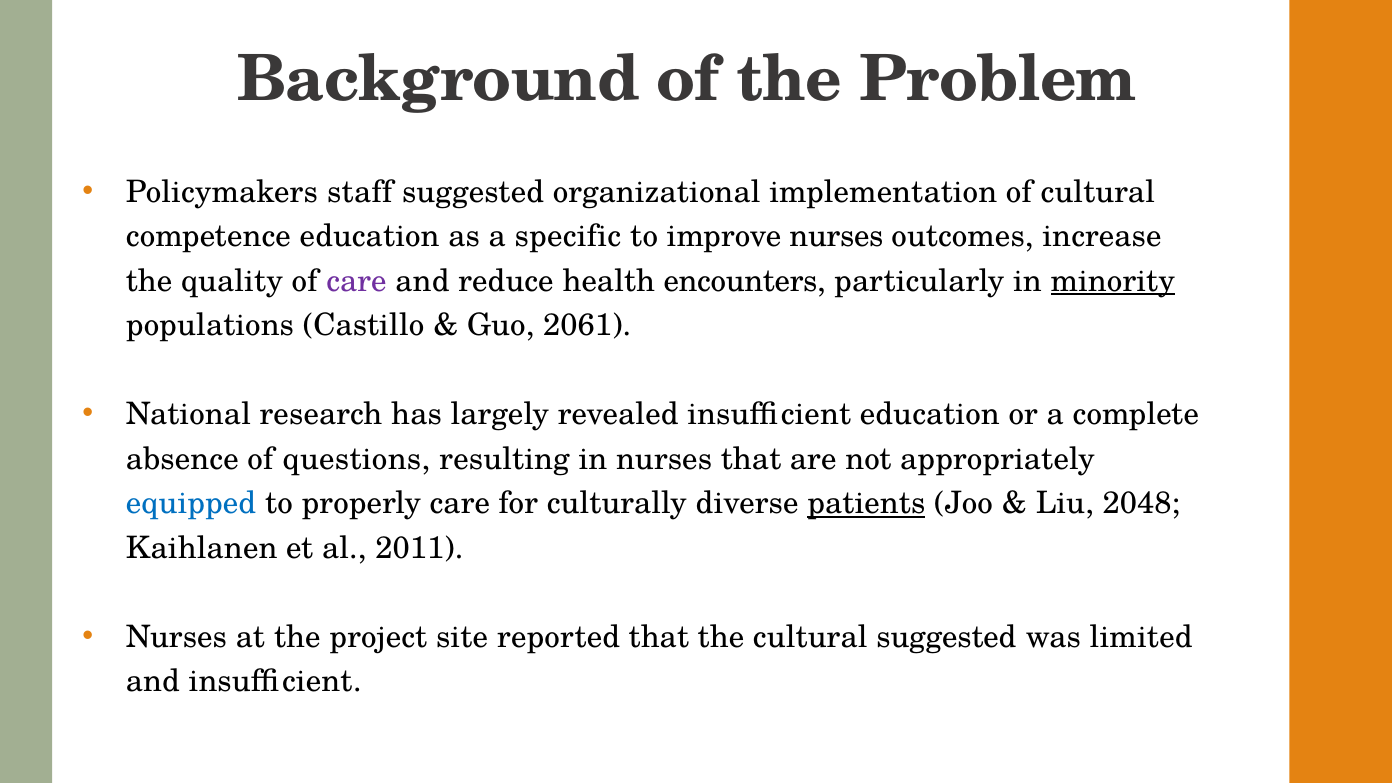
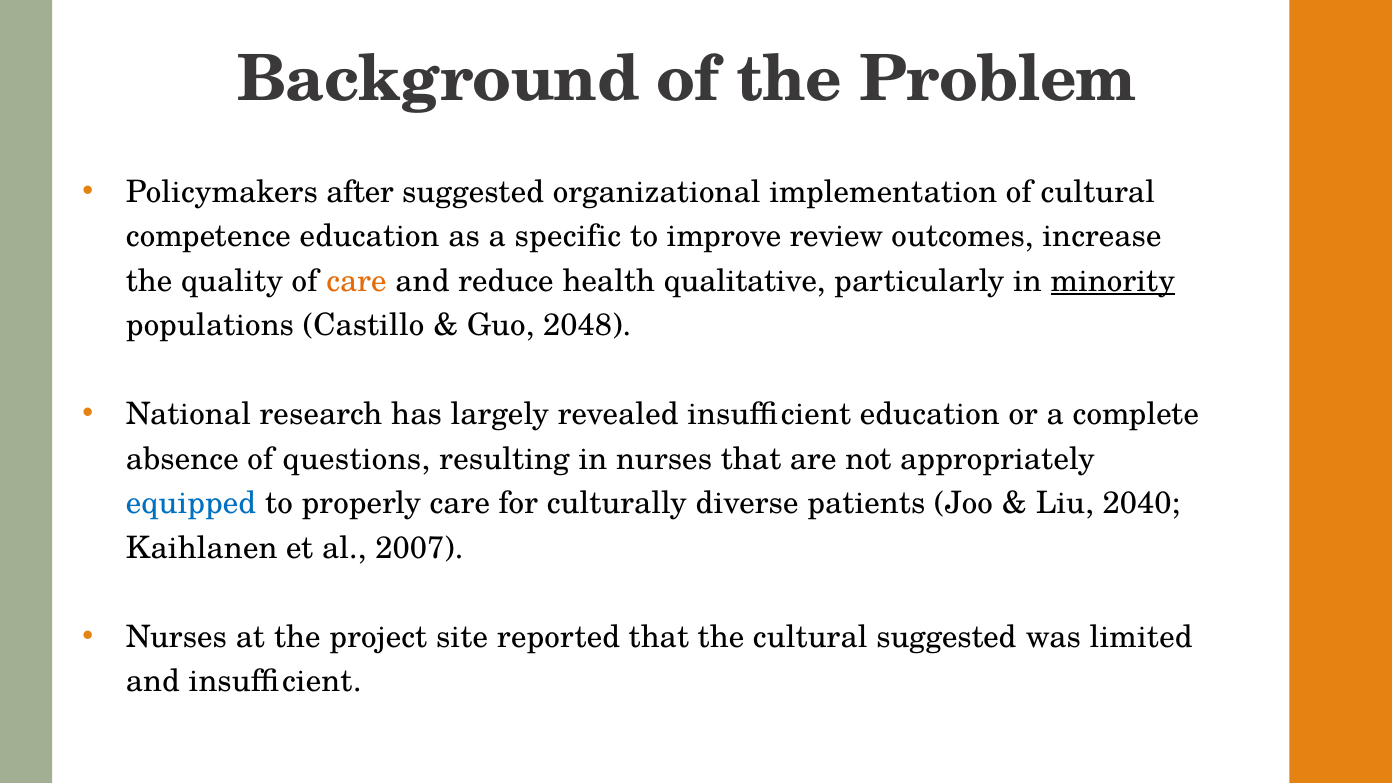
staff: staff -> after (360, 192)
improve nurses: nurses -> review (836, 236)
care colour: purple -> orange (356, 281)
encounters: encounters -> qualitative (745, 281)
2061: 2061 -> 2048 (587, 325)
patients underline: present -> none (866, 503)
2048: 2048 -> 2040 (1141, 503)
2011: 2011 -> 2007 (419, 548)
